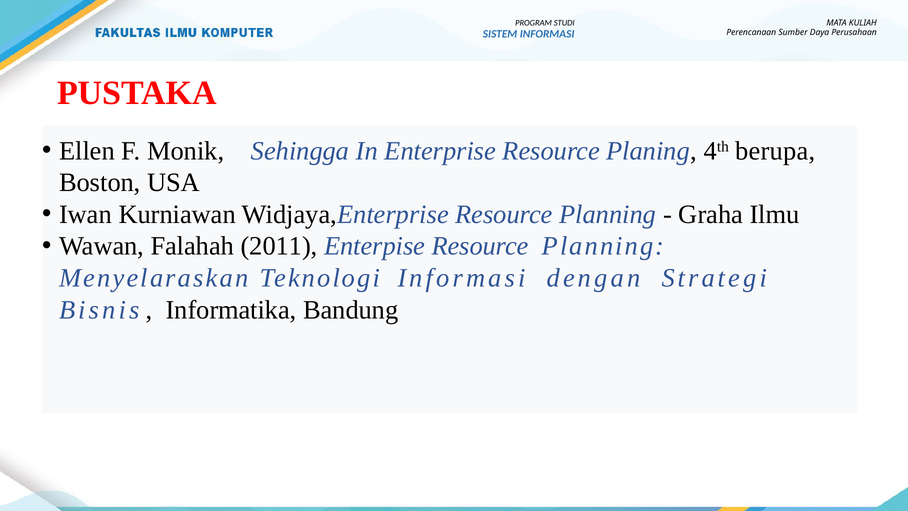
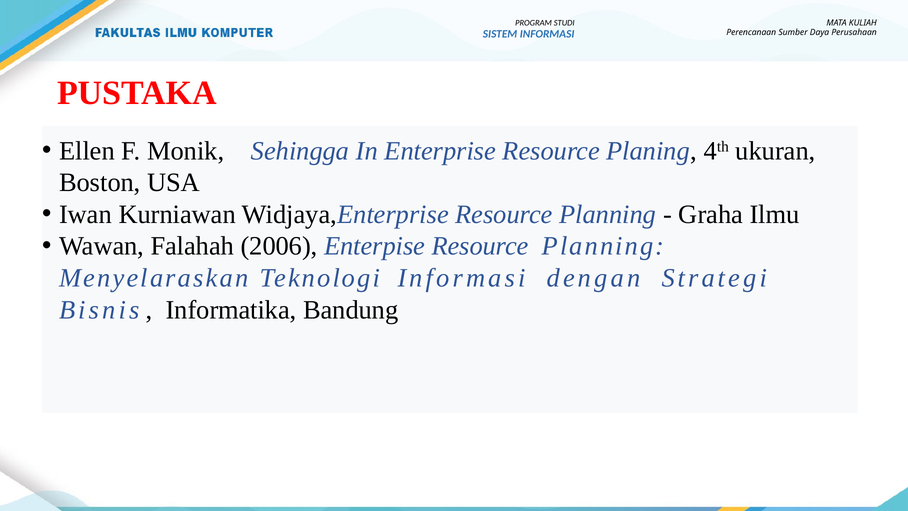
berupa: berupa -> ukuran (775, 151)
2011: 2011 -> 2006 (279, 246)
